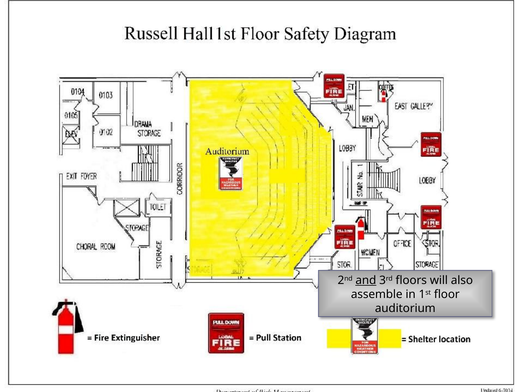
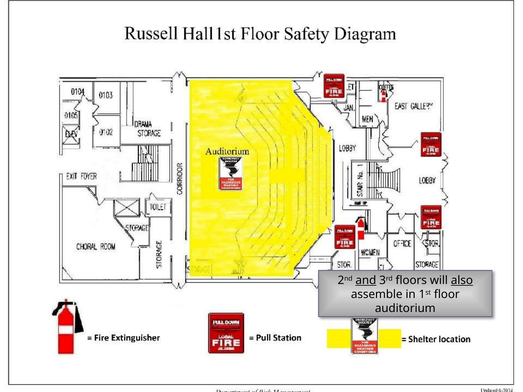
also underline: none -> present (462, 281)
